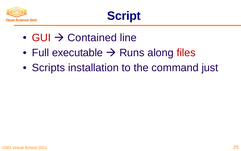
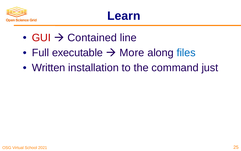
Script: Script -> Learn (124, 16)
Runs: Runs -> More (132, 53)
files colour: red -> blue (186, 53)
Scripts: Scripts -> Written (49, 68)
